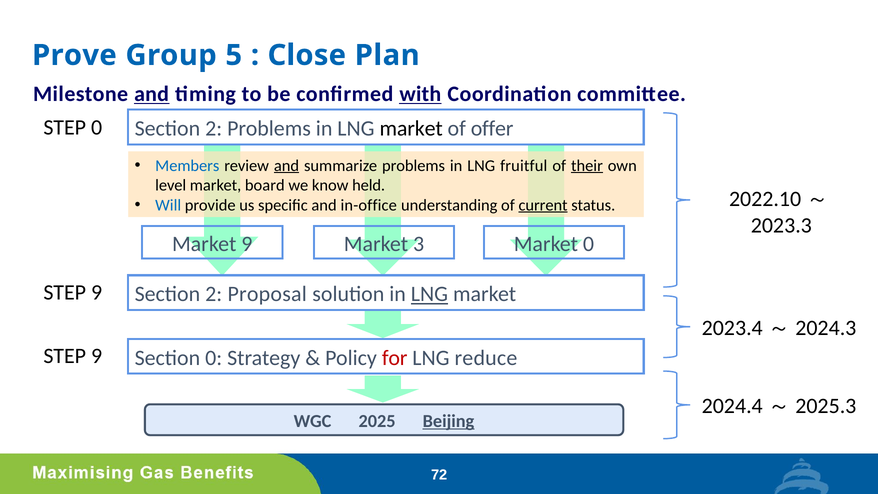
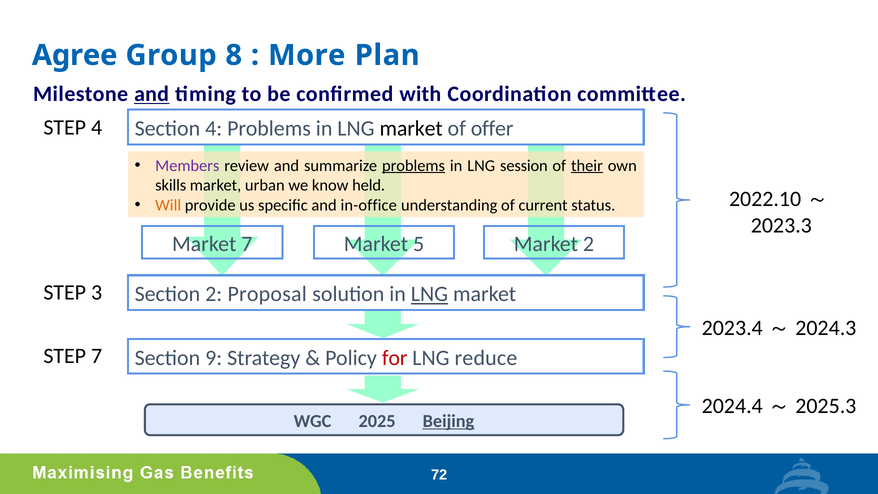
Prove: Prove -> Agree (75, 55)
5: 5 -> 8 (234, 55)
Close: Close -> More (307, 55)
with underline: present -> none (420, 94)
STEP 0: 0 -> 4 (97, 128)
2: 2 -> 4 (214, 129)
Members colour: blue -> purple (187, 166)
and underline: present -> none (287, 166)
problems underline: none -> present (414, 166)
fruitful: fruitful -> session (524, 166)
level: level -> skills (171, 185)
board: board -> urban (265, 185)
Will colour: blue -> orange (168, 205)
current underline: present -> none (543, 205)
Market 9: 9 -> 7 (247, 244)
3: 3 -> 5 (419, 244)
Market 0: 0 -> 2 (589, 244)
9: 9 -> 3 (97, 292)
9: 9 -> 7 (97, 356)
Section 0: 0 -> 9 (214, 358)
